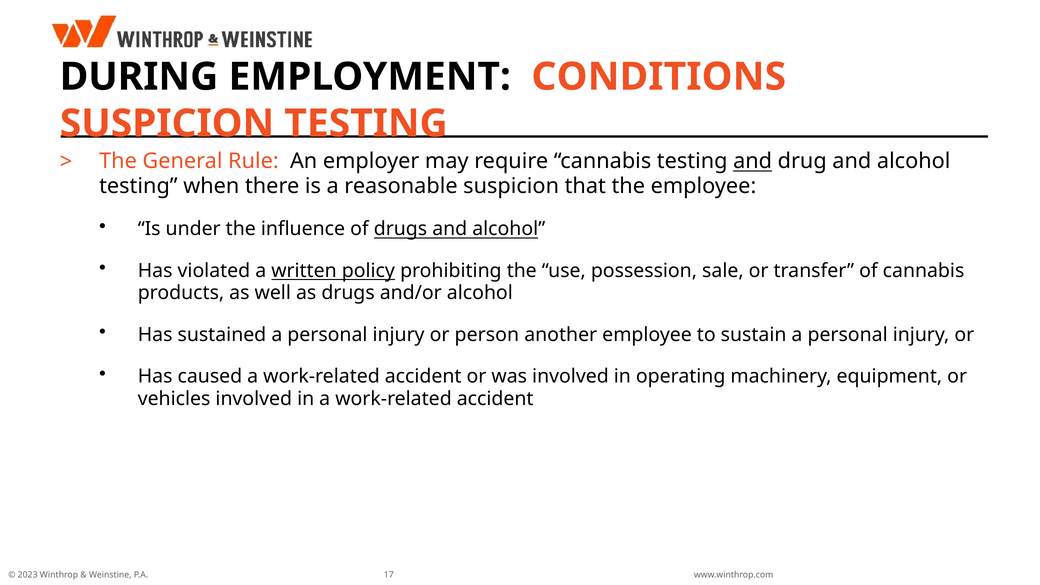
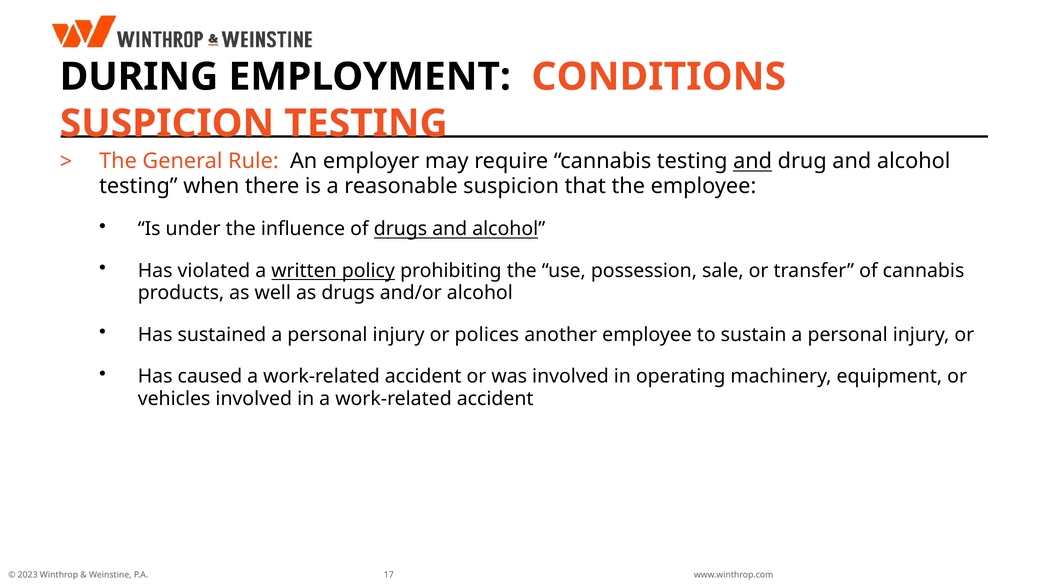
person: person -> polices (487, 335)
